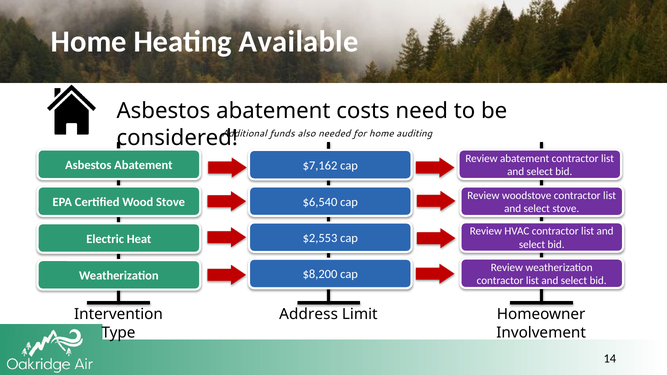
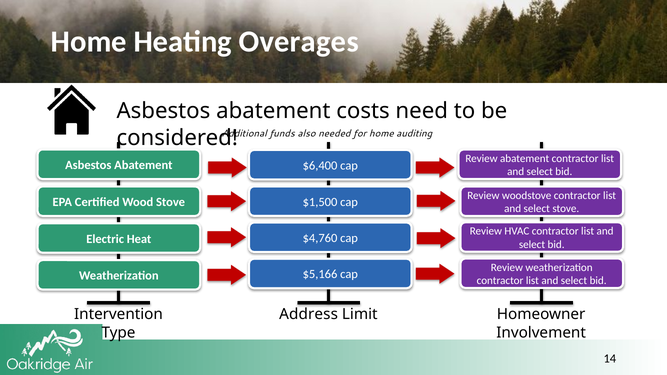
Available: Available -> Overages (299, 42)
$7,162: $7,162 -> $6,400 (320, 166)
$6,540: $6,540 -> $1,500 (320, 202)
$2,553: $2,553 -> $4,760 (320, 238)
$8,200: $8,200 -> $5,166 (320, 274)
